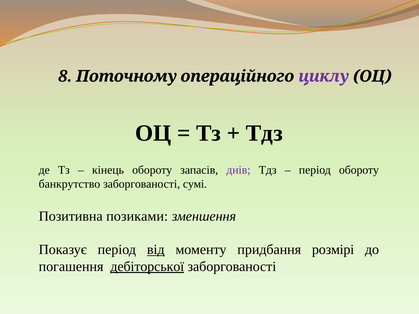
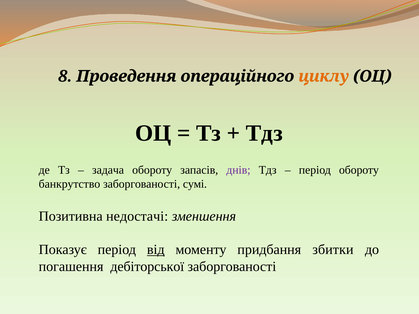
Поточному: Поточному -> Проведення (126, 76)
циклу colour: purple -> orange (324, 76)
кінець: кінець -> задача (108, 170)
позиками: позиками -> недостачі (137, 216)
розмірі: розмірі -> збитки (333, 250)
дебіторської underline: present -> none (147, 267)
